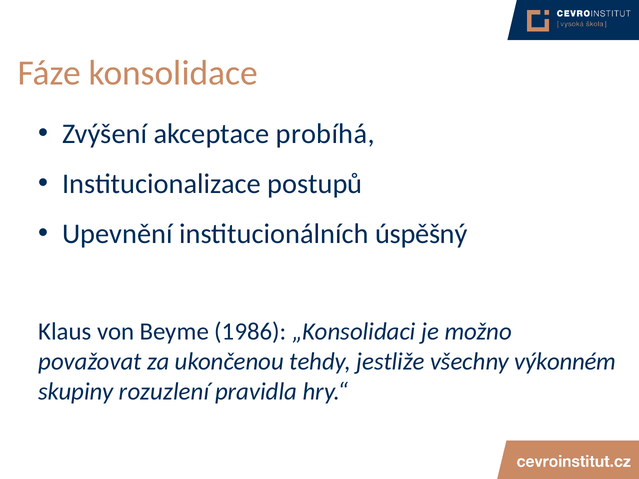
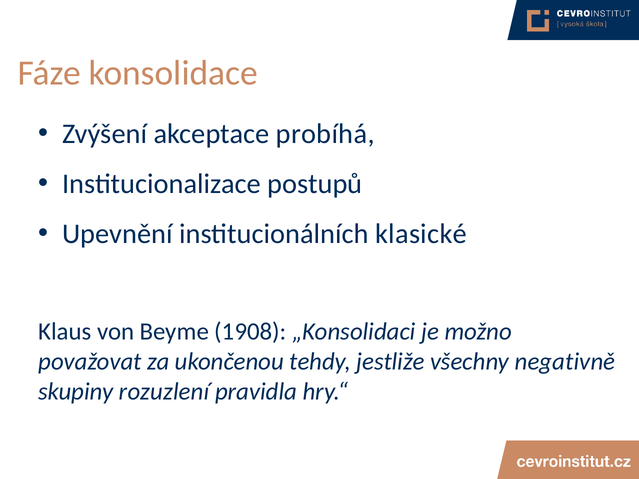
úspěšný: úspěšný -> klasické (421, 234)
1986: 1986 -> 1908 (250, 332)
výkonném: výkonném -> negativně (565, 362)
